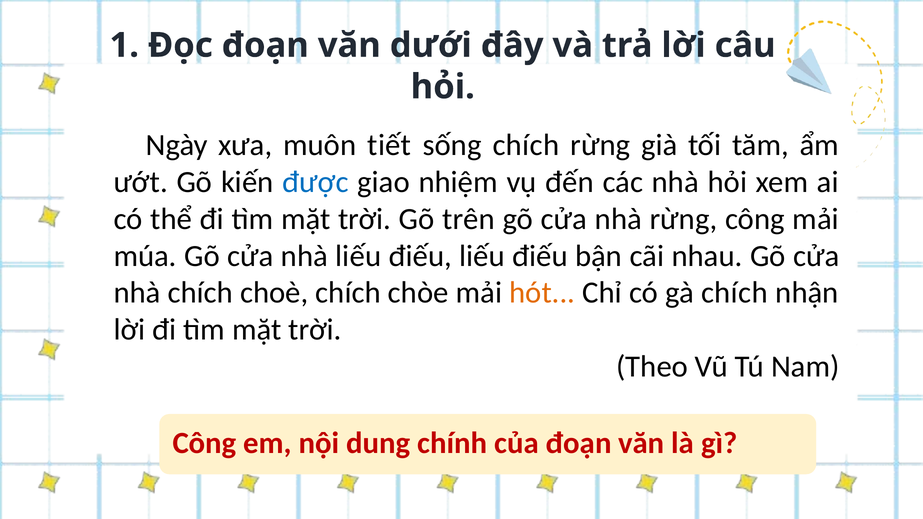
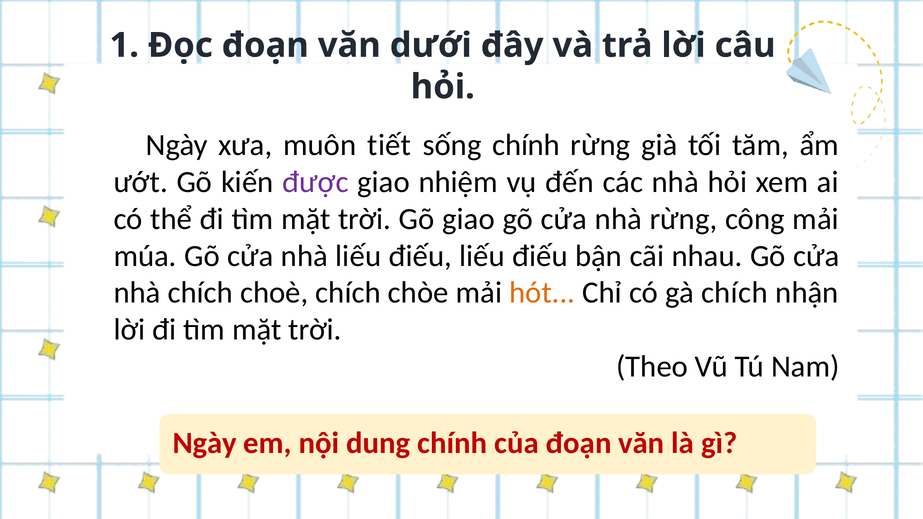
sống chích: chích -> chính (526, 145)
được colour: blue -> purple (315, 182)
Gõ trên: trên -> giao (469, 219)
Công: Công -> Ngày (205, 443)
